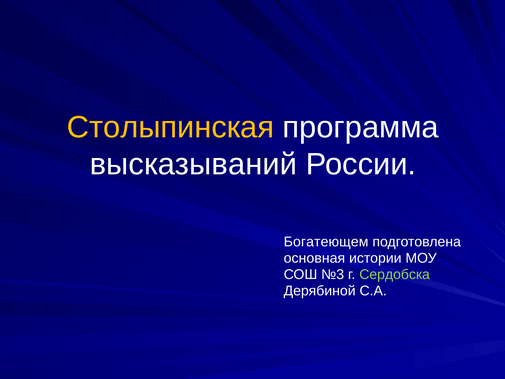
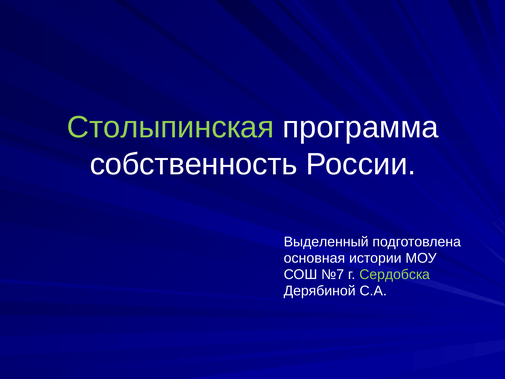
Столыпинская colour: yellow -> light green (171, 127)
высказываний: высказываний -> собственность (194, 164)
Богатеющем: Богатеющем -> Выделенный (326, 242)
№3: №3 -> №7 (333, 274)
